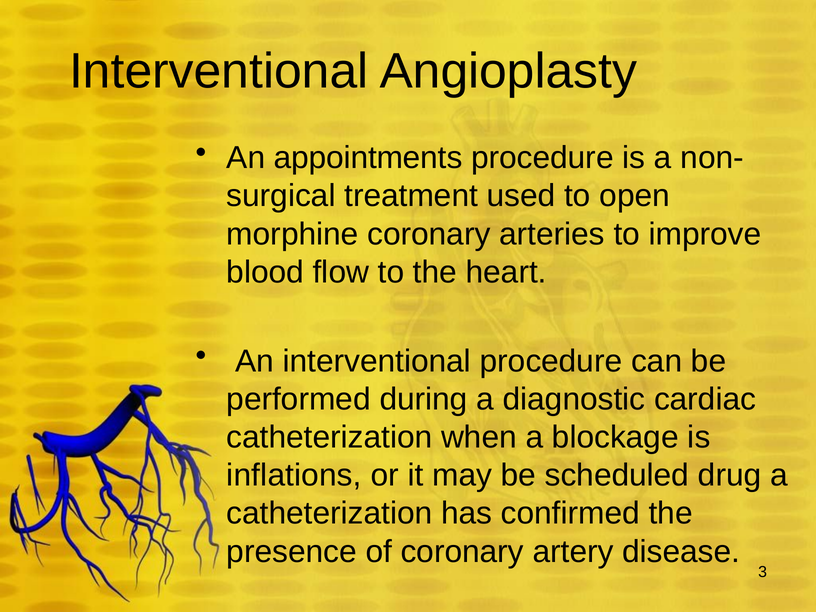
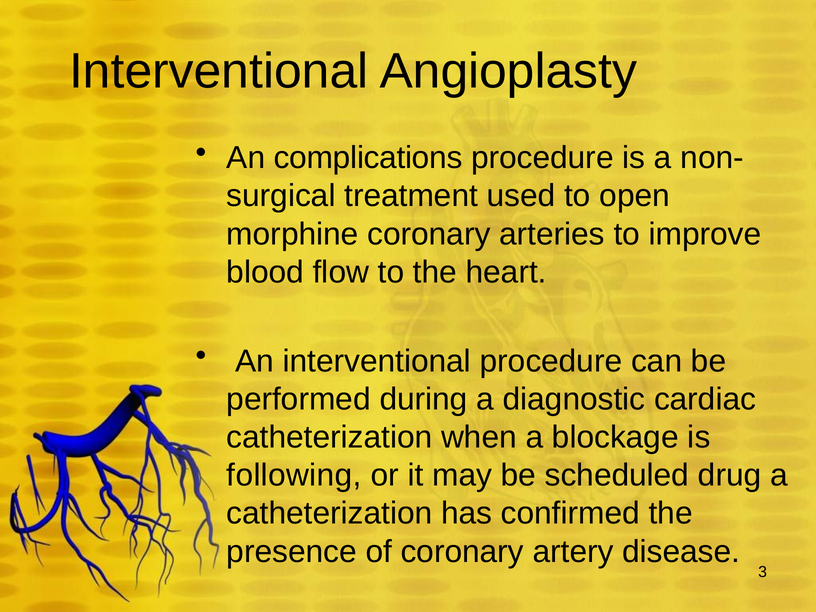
appointments: appointments -> complications (368, 158)
inflations: inflations -> following (294, 475)
